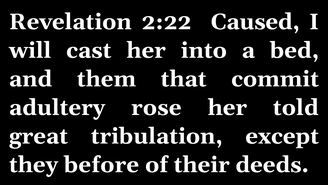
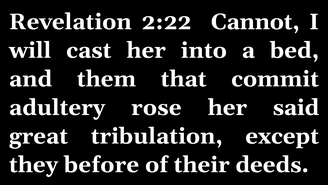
Caused: Caused -> Cannot (255, 22)
told: told -> said (296, 107)
